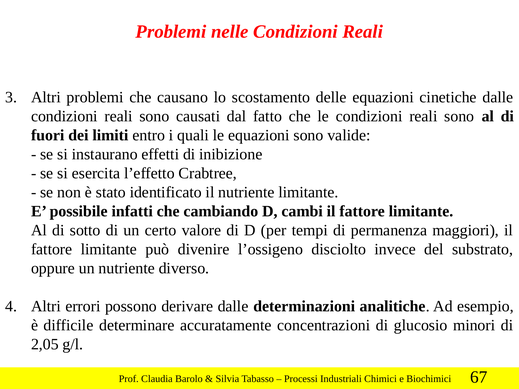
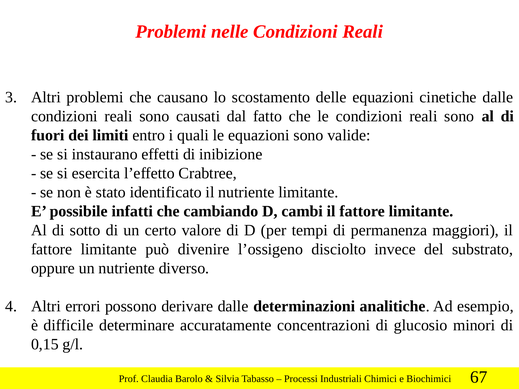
2,05: 2,05 -> 0,15 (45, 345)
